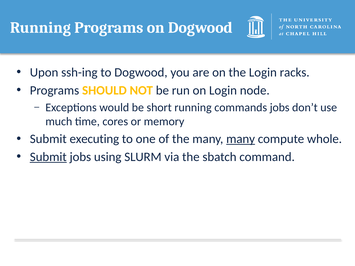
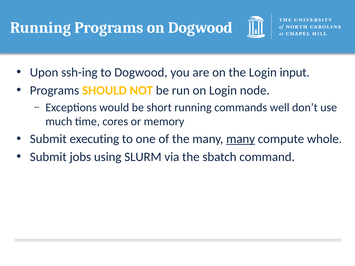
racks: racks -> input (295, 72)
commands jobs: jobs -> well (280, 107)
Submit underline: present -> none (48, 157)
